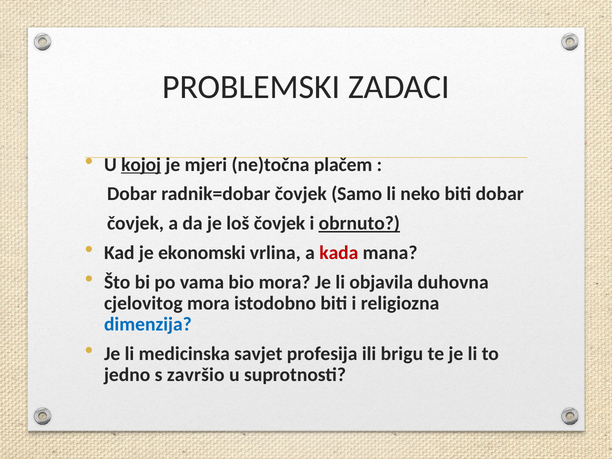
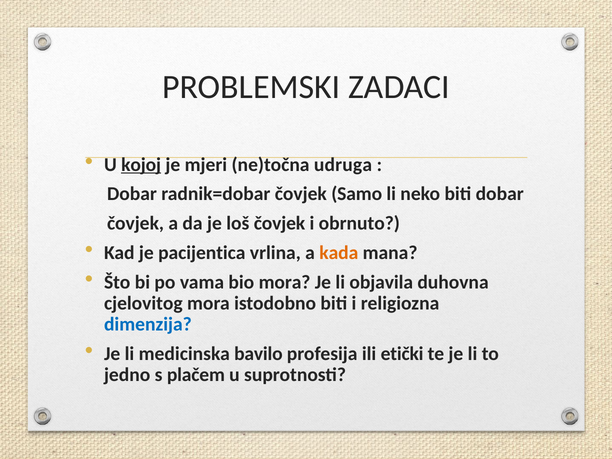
plačem: plačem -> udruga (343, 165)
obrnuto underline: present -> none (359, 223)
ekonomski: ekonomski -> pacijentica (202, 253)
kada colour: red -> orange (339, 253)
savjet: savjet -> bavilo (258, 354)
brigu: brigu -> etički (402, 354)
završio: završio -> plačem (196, 375)
